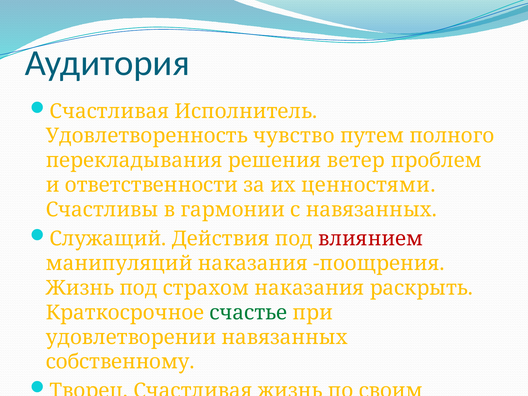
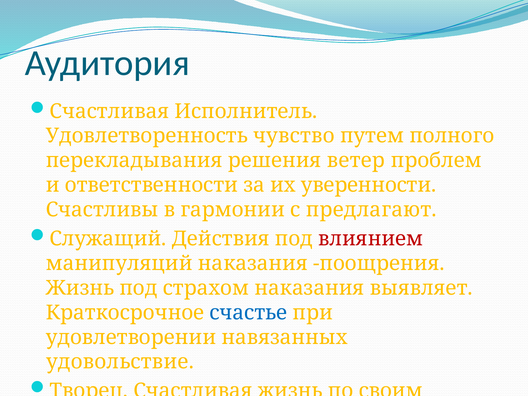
ценностями: ценностями -> уверенности (369, 185)
с навязанных: навязанных -> предлагают (371, 210)
раскрыть: раскрыть -> выявляет (421, 288)
счастье colour: green -> blue (248, 313)
собственному: собственному -> удовольствие (120, 362)
